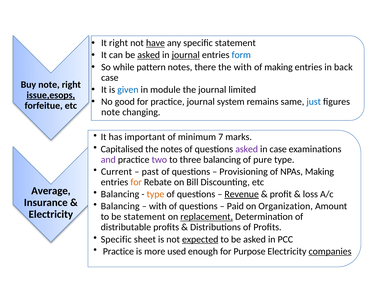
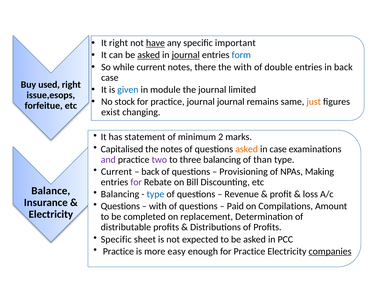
specific statement: statement -> important (235, 43)
while pattern: pattern -> current (151, 67)
of making: making -> double (278, 67)
Buy note: note -> used (49, 85)
issue,esops underline: present -> none (51, 95)
good: good -> stock (125, 102)
journal system: system -> journal (231, 102)
just colour: blue -> orange (314, 102)
note: note -> exist (111, 112)
important: important -> statement (145, 137)
7: 7 -> 2 (221, 137)
asked colour: purple -> orange (247, 149)
pure: pure -> than (263, 160)
past: past -> back (150, 172)
for colour: orange -> purple (136, 182)
Average: Average -> Balance (51, 191)
type colour: orange -> blue (155, 194)
Revenue underline: present -> none (242, 194)
Balancing: Balancing -> Questions (120, 206)
Organization: Organization -> Compilations (286, 206)
be statement: statement -> completed (145, 217)
replacement underline: present -> none (207, 217)
expected underline: present -> none (200, 239)
used: used -> easy (177, 252)
enough for Purpose: Purpose -> Practice (249, 252)
